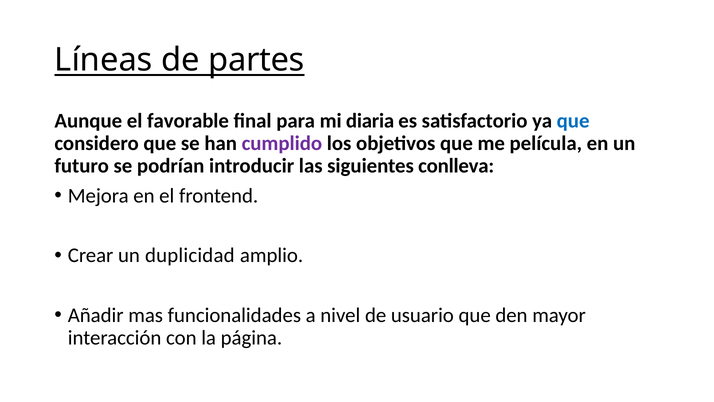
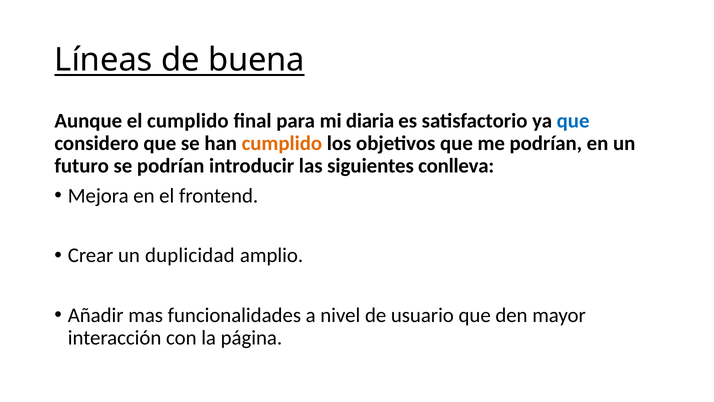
partes: partes -> buena (256, 60)
el favorable: favorable -> cumplido (188, 121)
cumplido colour: purple -> orange (282, 143)
me película: película -> podrían (546, 143)
